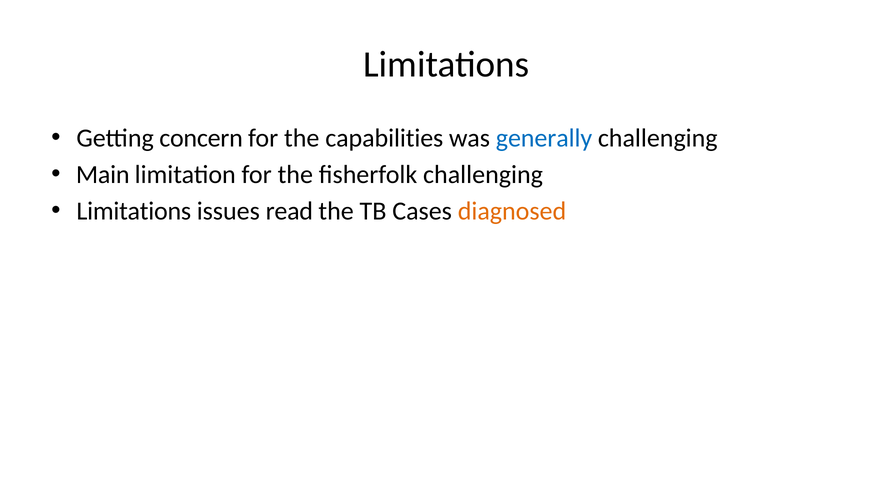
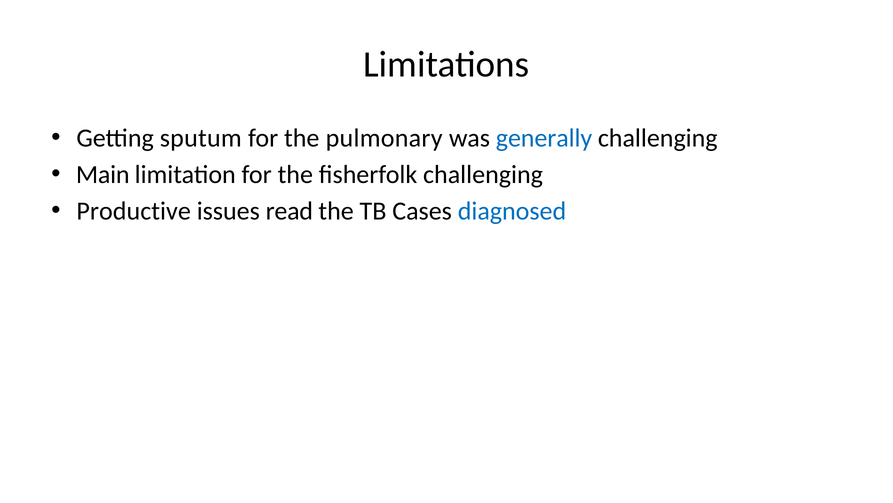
concern: concern -> sputum (201, 138)
capabilities: capabilities -> pulmonary (384, 138)
Limitations: Limitations -> Productive (134, 211)
diagnosed colour: orange -> blue (512, 211)
